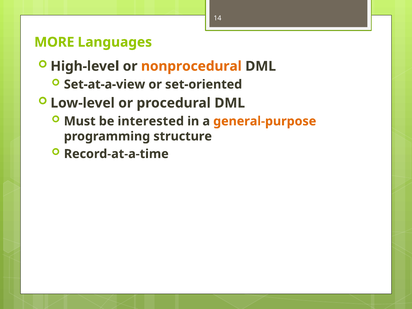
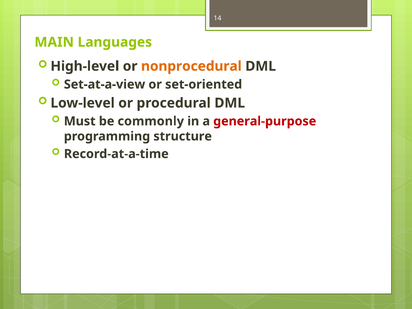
MORE: MORE -> MAIN (54, 42)
interested: interested -> commonly (151, 121)
general-purpose colour: orange -> red (265, 121)
